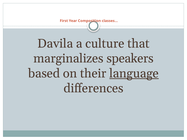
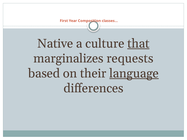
Davila: Davila -> Native (55, 44)
that underline: none -> present (138, 44)
speakers: speakers -> requests (130, 59)
